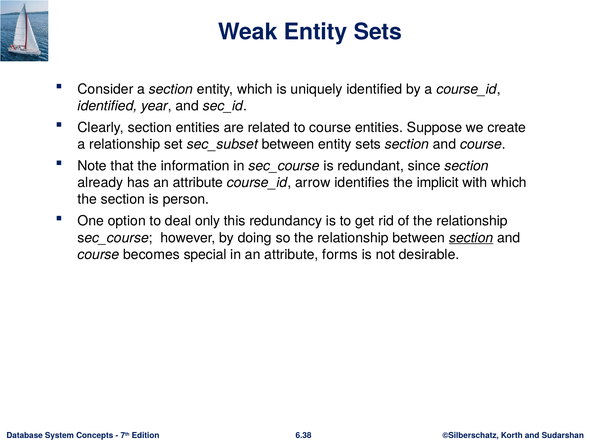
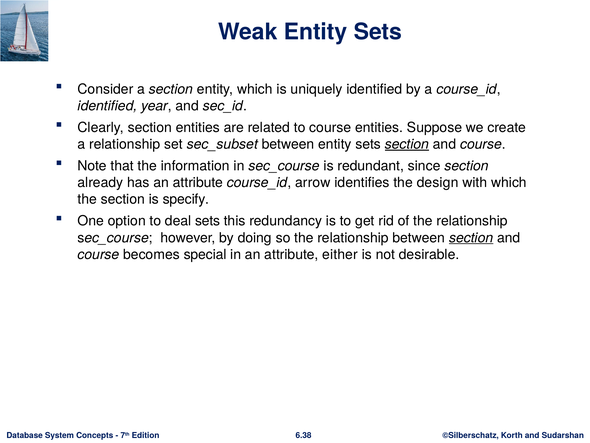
section underline: none -> present (407, 144)
implicit: implicit -> design (438, 182)
person: person -> specify (186, 199)
deal only: only -> sets (208, 221)
forms: forms -> either (340, 254)
